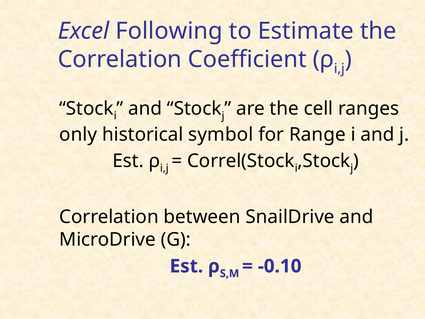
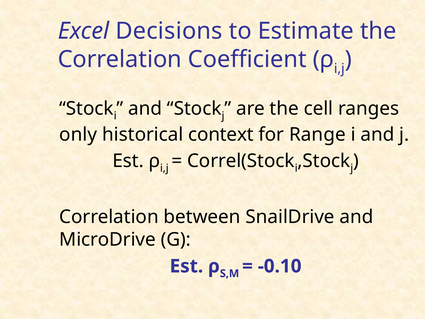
Following: Following -> Decisions (169, 31)
symbol: symbol -> context (221, 134)
